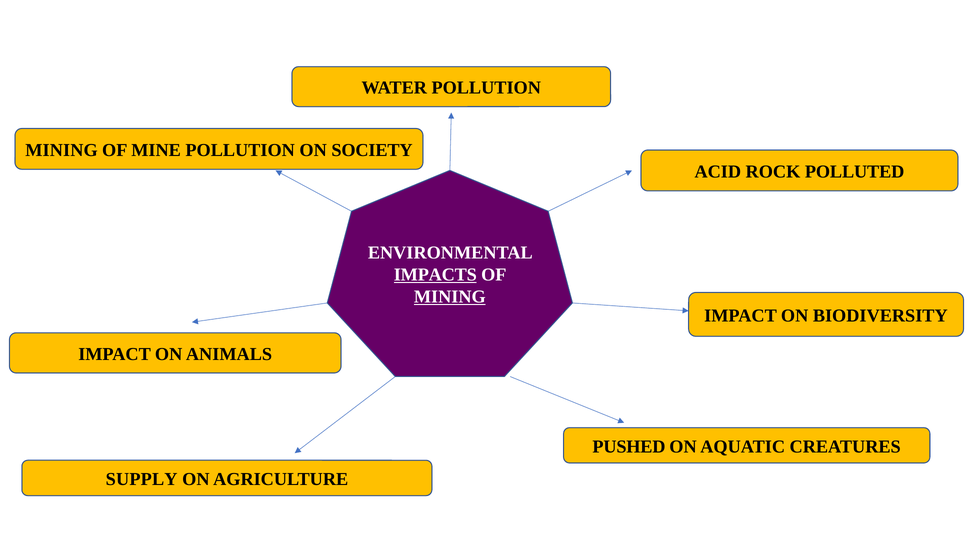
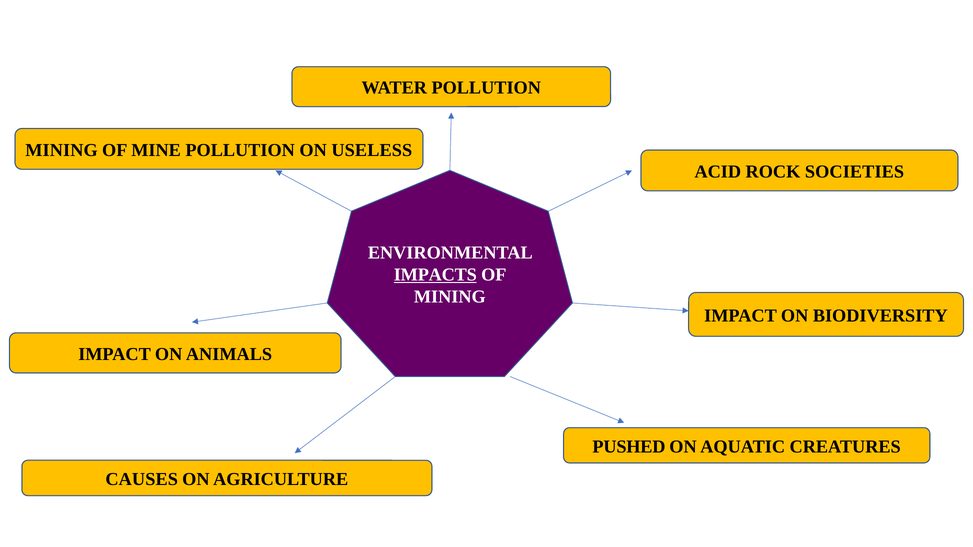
SOCIETY: SOCIETY -> USELESS (372, 150)
POLLUTED: POLLUTED -> SOCIETIES (855, 172)
MINING underline: present -> none (450, 297)
SUPPLY: SUPPLY -> CAUSES (142, 479)
